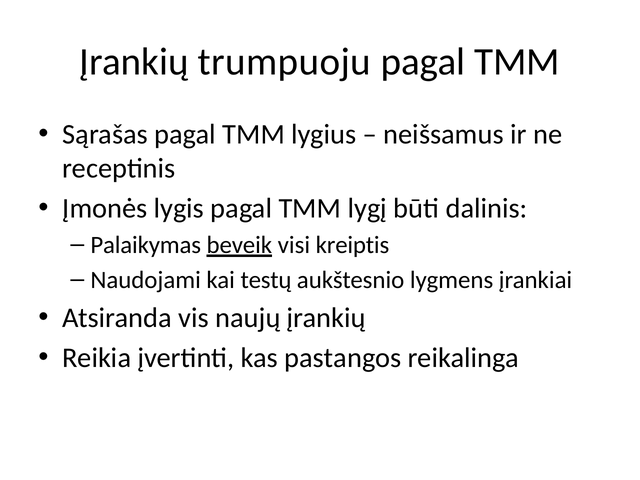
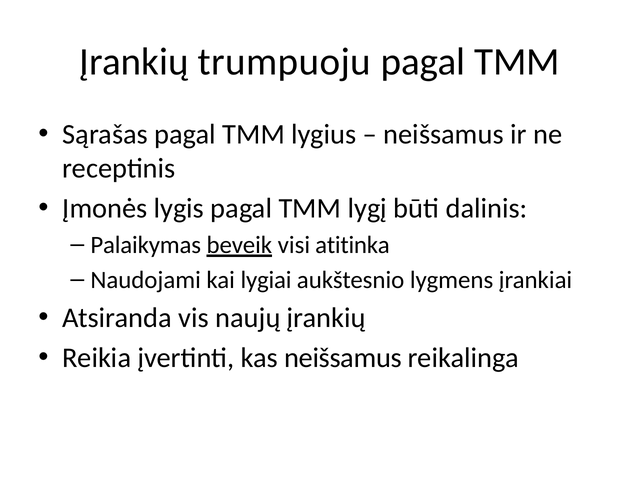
kreiptis: kreiptis -> atitinka (352, 245)
testų: testų -> lygiai (266, 280)
kas pastangos: pastangos -> neišsamus (343, 358)
